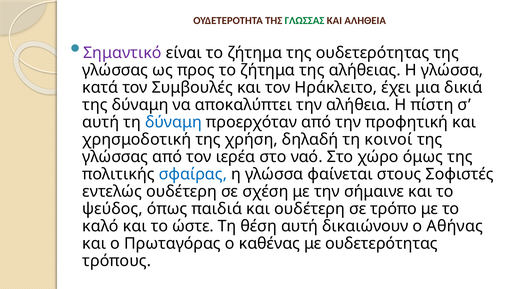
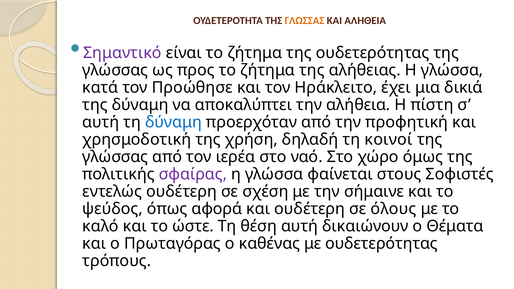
ΓΛΩΣΣΑΣ colour: green -> orange (305, 21)
Συμβουλές: Συμβουλές -> Προώθησε (192, 88)
σφαίρας colour: blue -> purple (193, 174)
παιδιά: παιδιά -> αφορά (217, 209)
τρόπο: τρόπο -> όλους (393, 209)
Αθήνας: Αθήνας -> Θέματα (455, 226)
